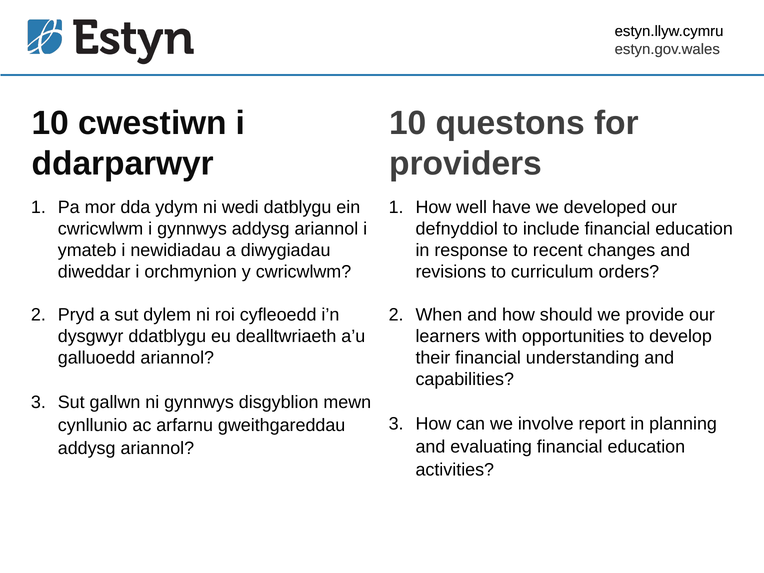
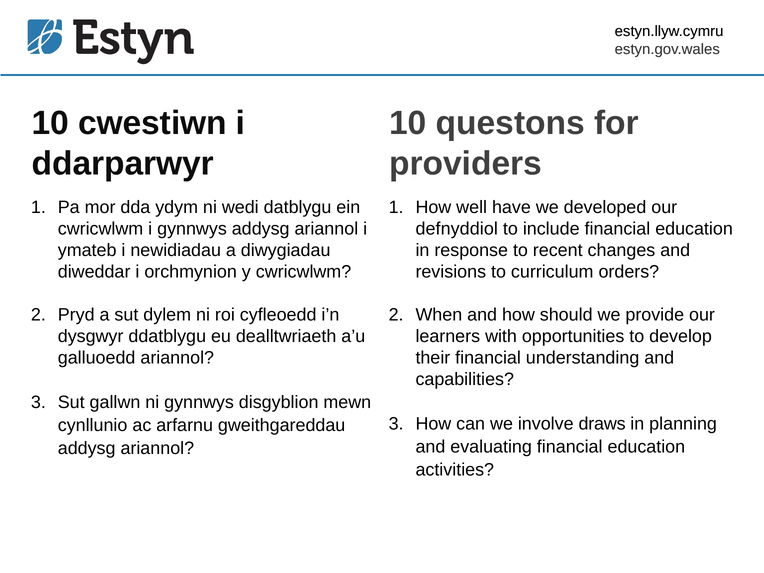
report: report -> draws (602, 424)
